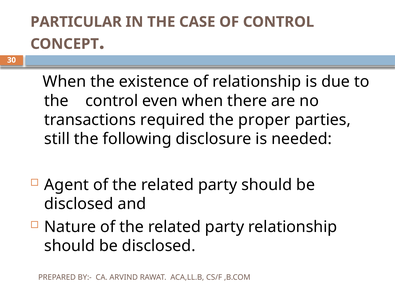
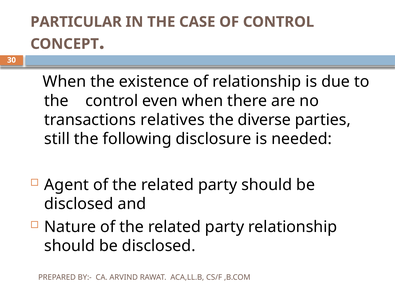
required: required -> relatives (173, 120)
proper: proper -> diverse (264, 120)
